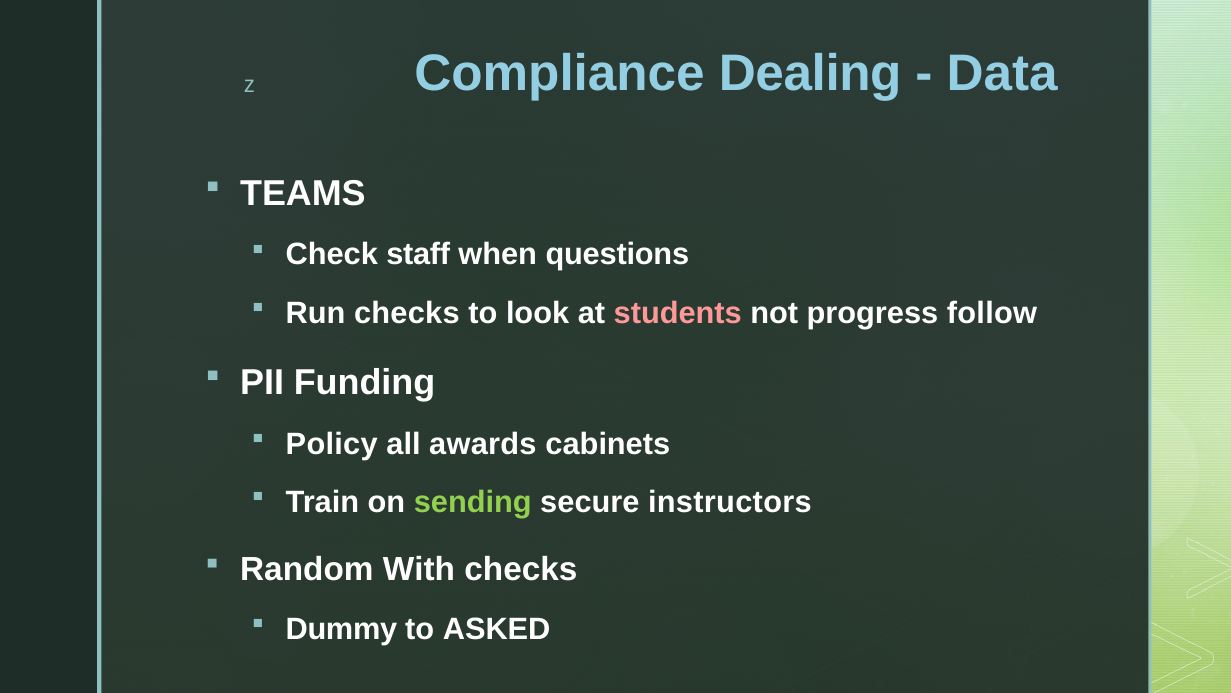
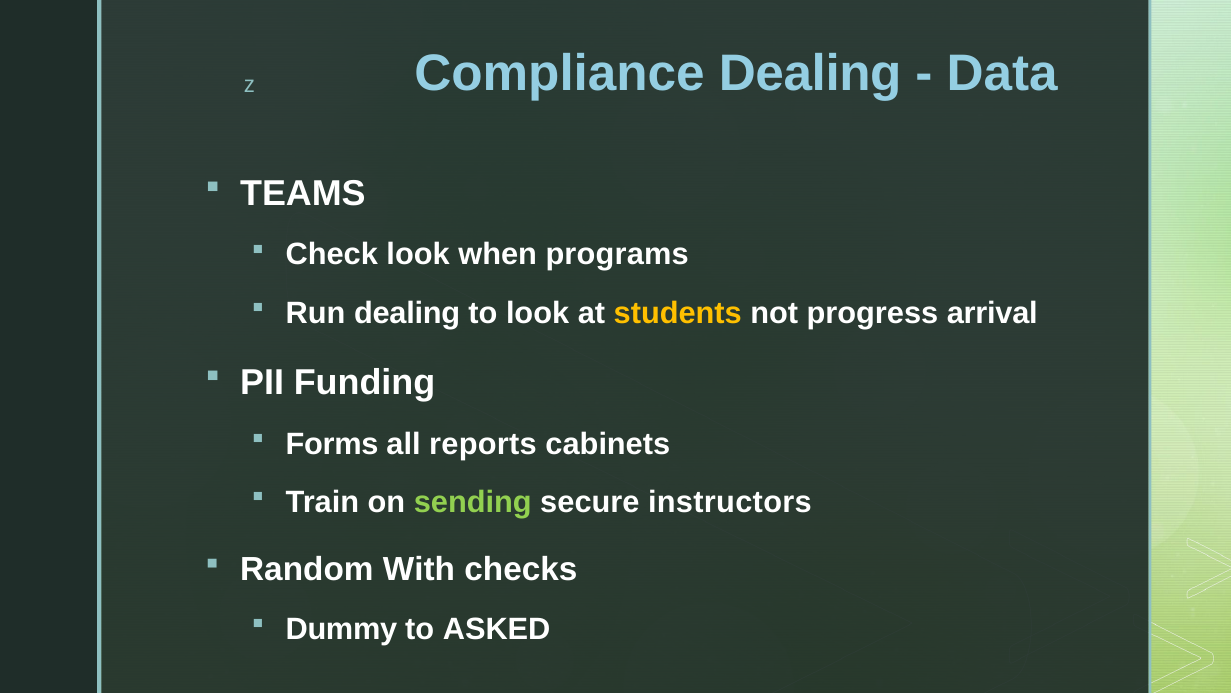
Check staff: staff -> look (418, 254)
questions: questions -> programs (617, 254)
Run checks: checks -> dealing (407, 313)
students colour: pink -> yellow (678, 313)
follow: follow -> arrival (992, 313)
Policy: Policy -> Forms (332, 444)
awards: awards -> reports (483, 444)
